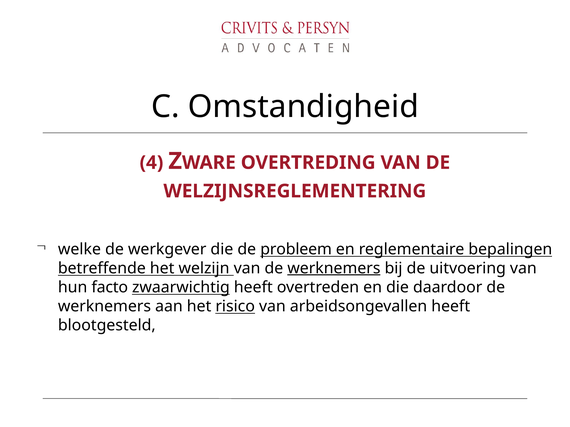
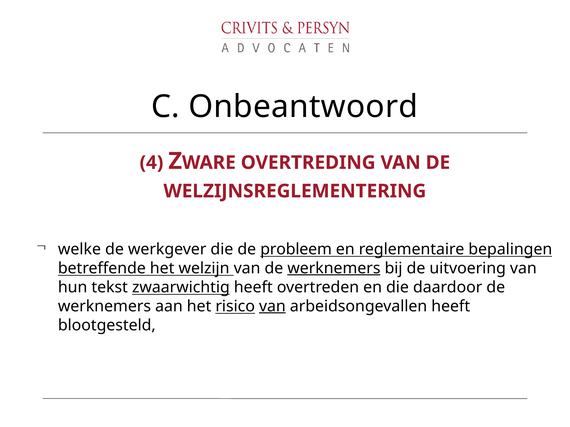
Omstandigheid: Omstandigheid -> Onbeantwoord (303, 107)
facto: facto -> tekst (110, 287)
van underline: none -> present (272, 306)
